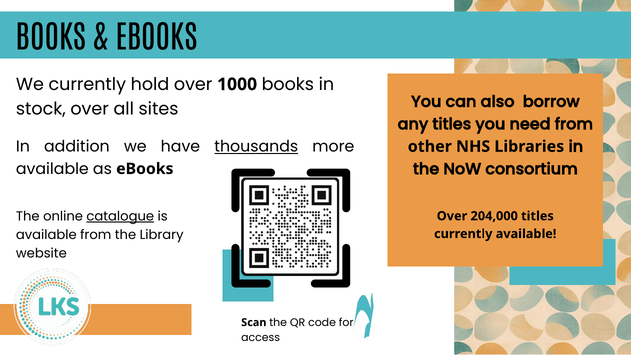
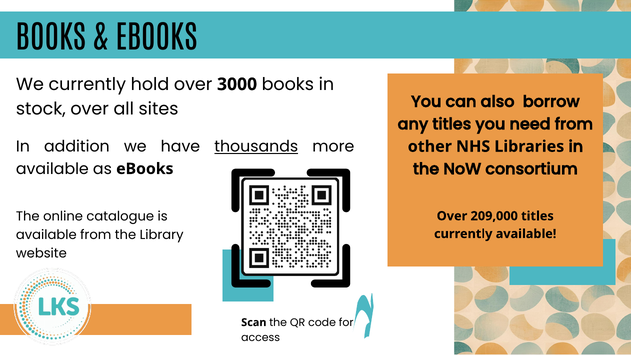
1000: 1000 -> 3000 (237, 84)
204,000: 204,000 -> 209,000 (494, 216)
catalogue underline: present -> none (120, 216)
